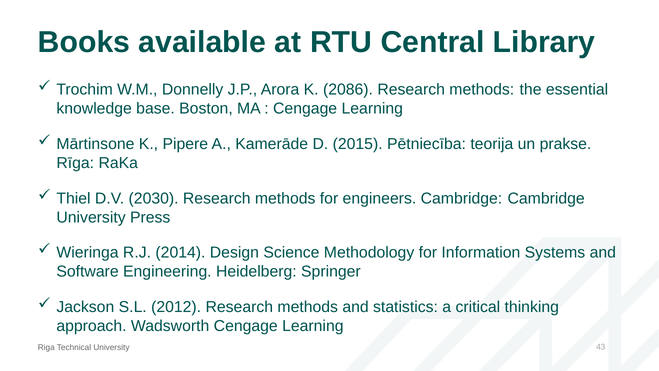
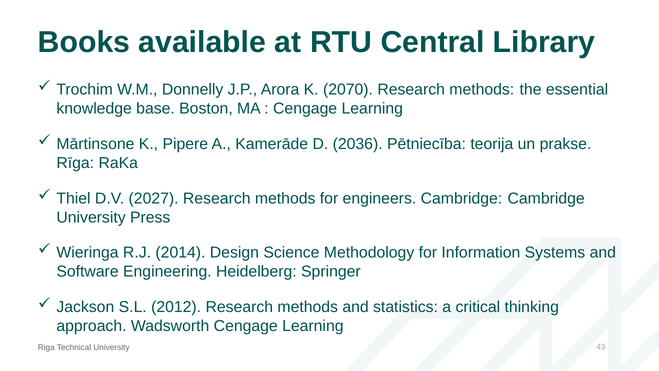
2086: 2086 -> 2070 (348, 89)
2015: 2015 -> 2036 (358, 144)
2030: 2030 -> 2027 (154, 198)
